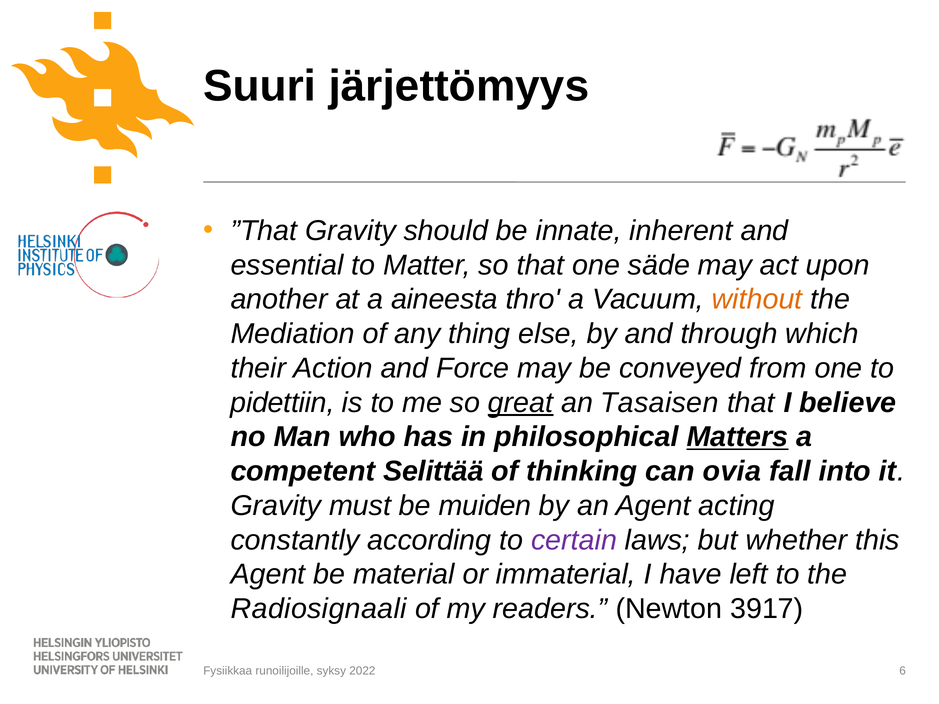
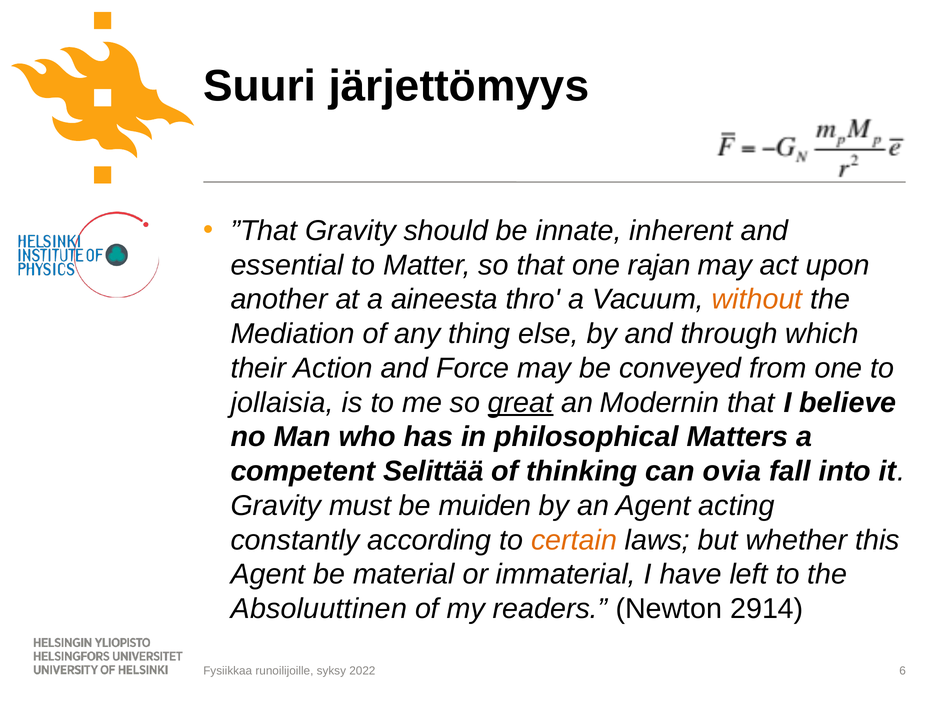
säde: säde -> rajan (659, 265)
pidettiin: pidettiin -> jollaisia (282, 403)
Tasaisen: Tasaisen -> Modernin (660, 403)
Matters underline: present -> none (737, 437)
certain colour: purple -> orange (574, 540)
Radiosignaali: Radiosignaali -> Absoluuttinen (319, 609)
3917: 3917 -> 2914 (767, 609)
